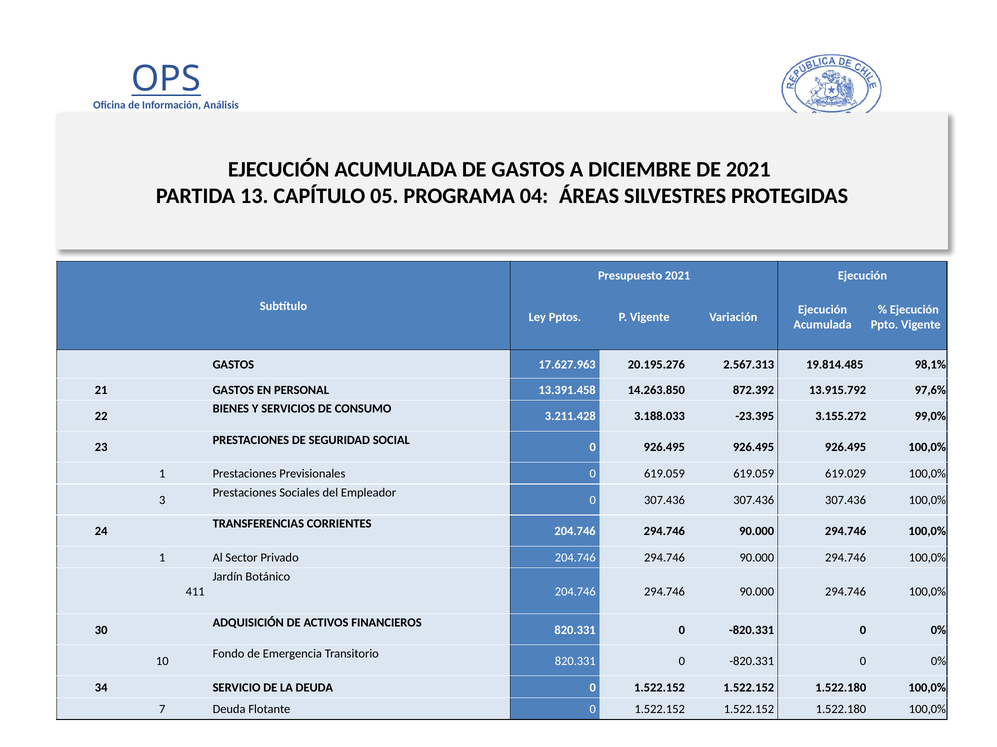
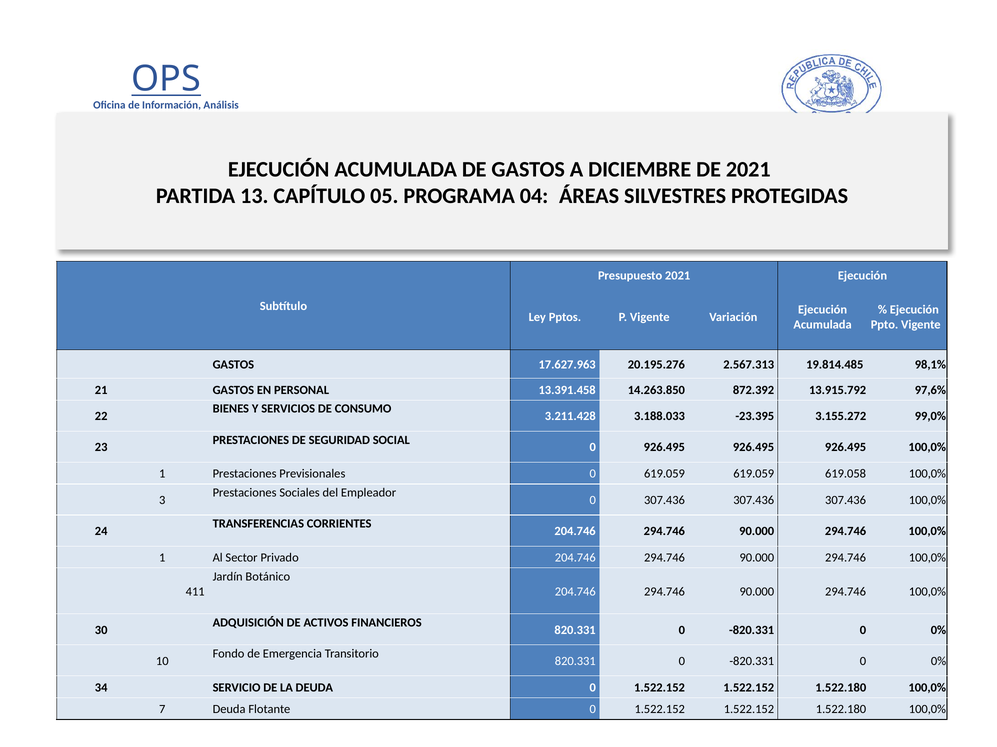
619.029: 619.029 -> 619.058 (846, 474)
